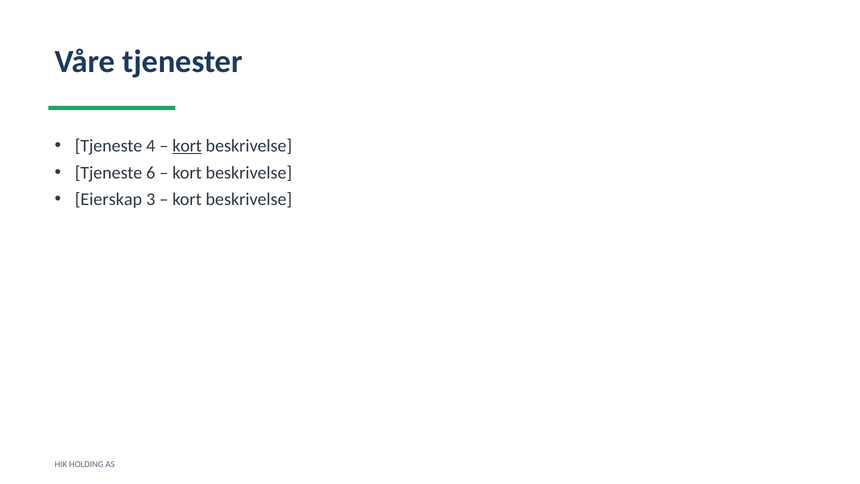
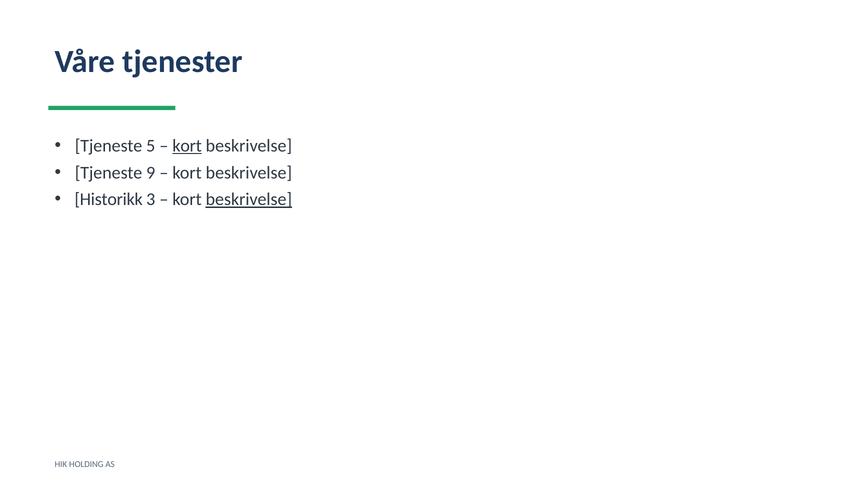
4: 4 -> 5 (151, 146)
6: 6 -> 9 (151, 173)
Eierskap: Eierskap -> Historikk (109, 199)
beskrivelse underline: none -> present (249, 199)
